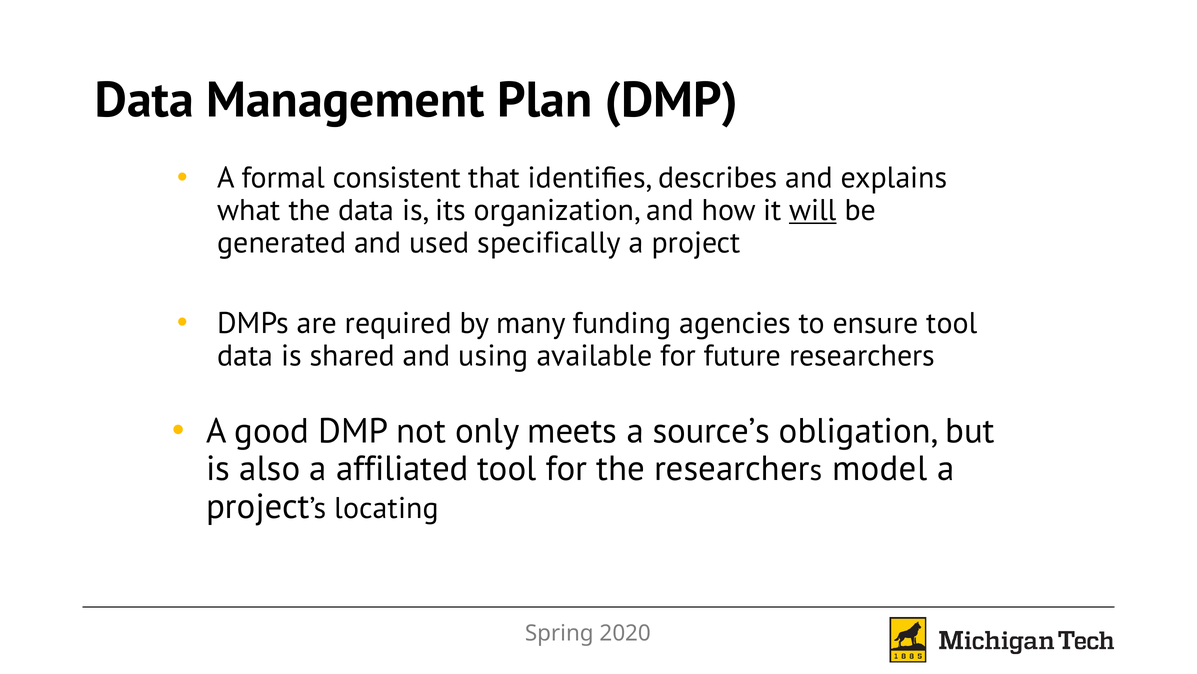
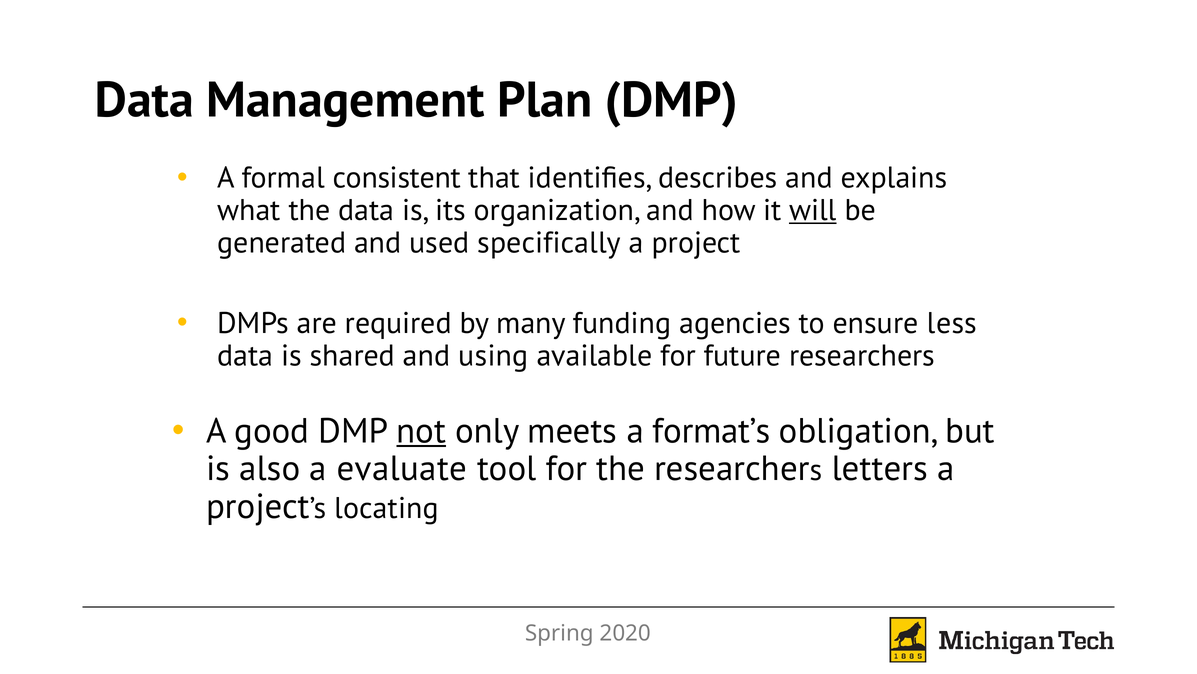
ensure tool: tool -> less (952, 323)
not underline: none -> present (421, 431)
source’s: source’s -> format’s (712, 431)
affiliated: affiliated -> evaluate (402, 468)
model: model -> letters (880, 468)
